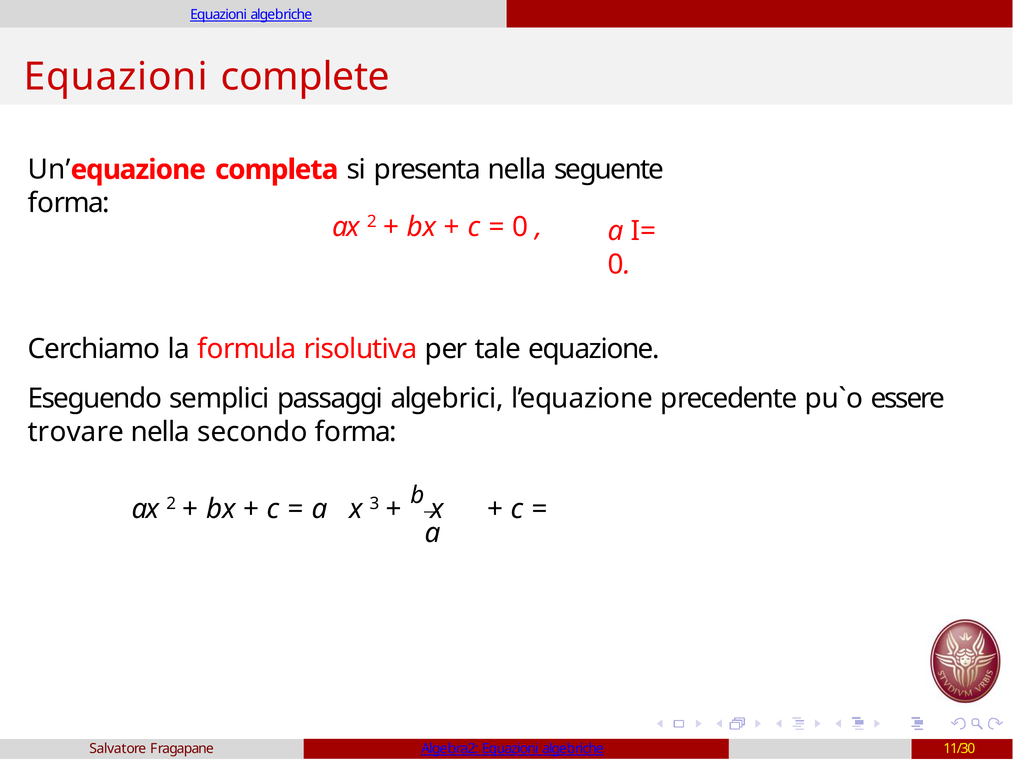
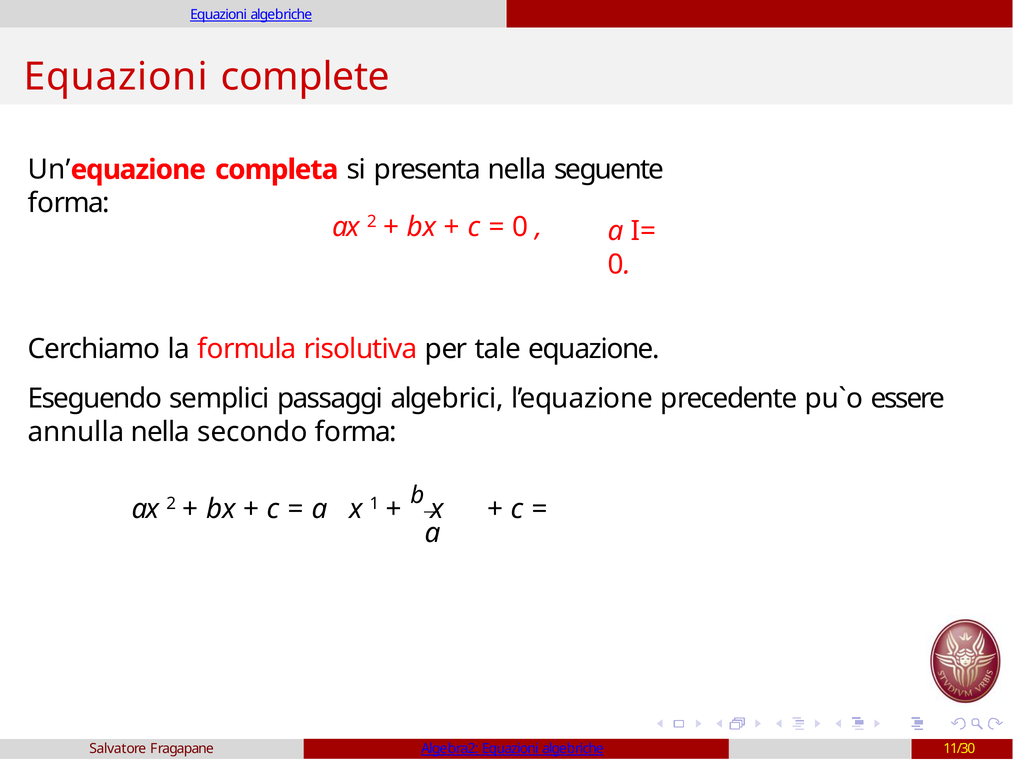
trovare: trovare -> annulla (76, 432)
3: 3 -> 1 (374, 504)
